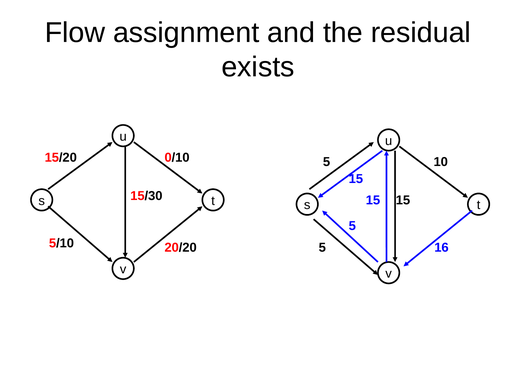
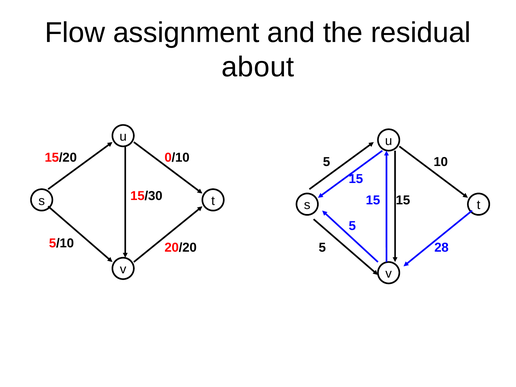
exists: exists -> about (258, 67)
16: 16 -> 28 (441, 247)
